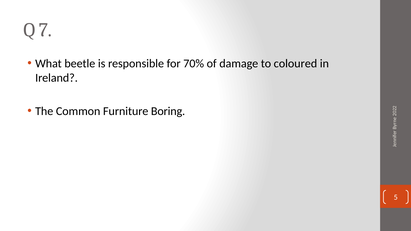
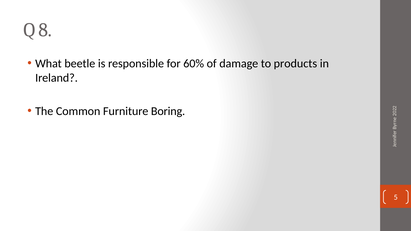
7: 7 -> 8 (45, 30)
70%: 70% -> 60% (194, 63)
coloured: coloured -> products (295, 63)
